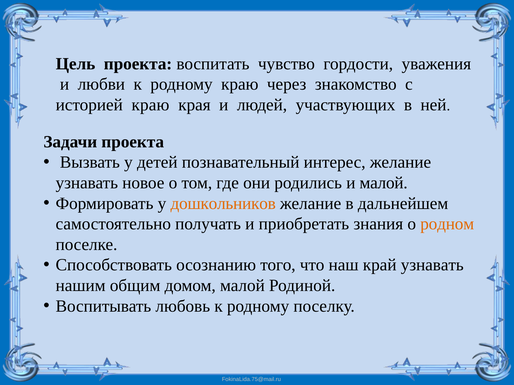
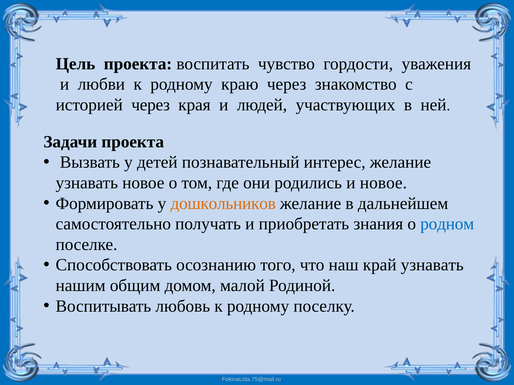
историей краю: краю -> через (151, 105)
и малой: малой -> новое (383, 183)
родном colour: orange -> blue (447, 224)
